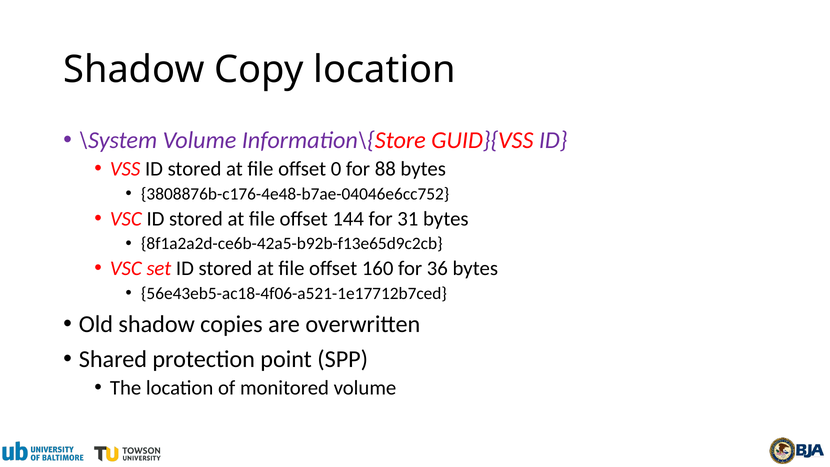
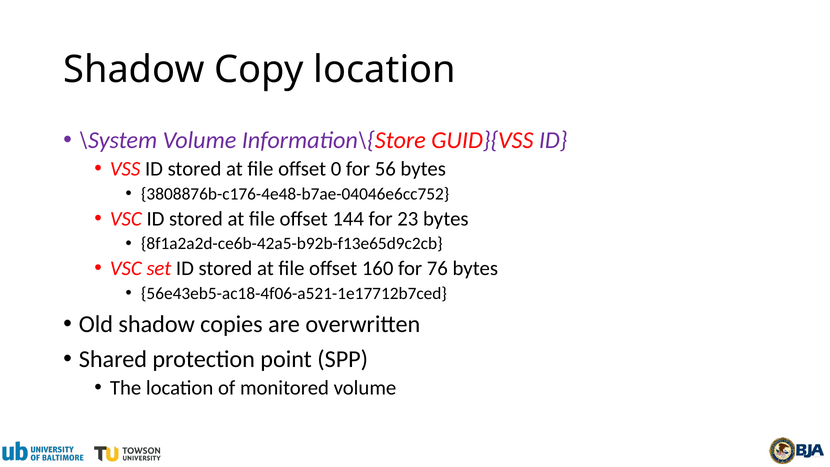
88: 88 -> 56 (385, 169)
31: 31 -> 23 (408, 219)
36: 36 -> 76 (437, 268)
